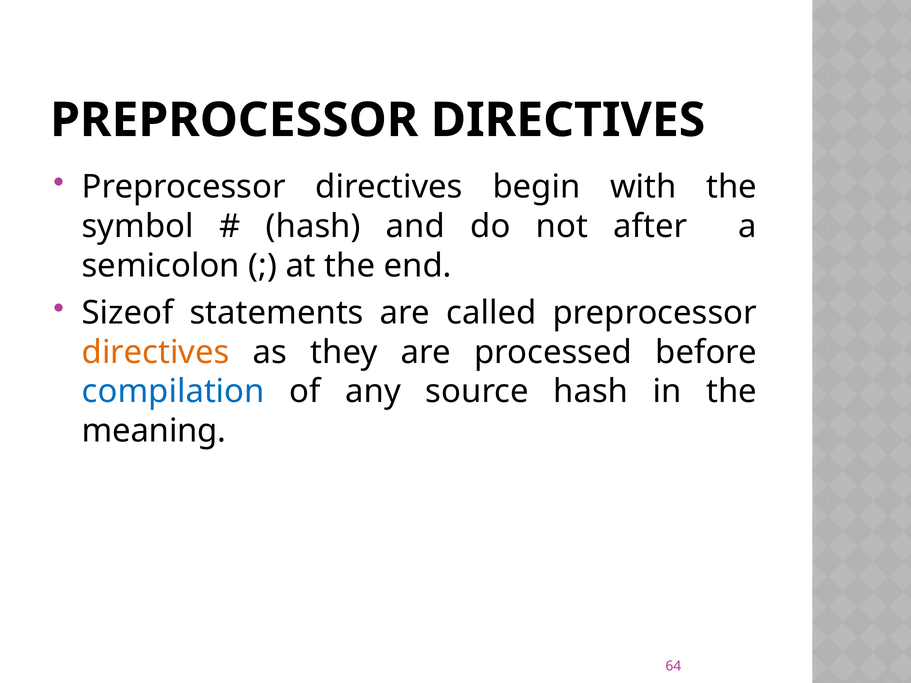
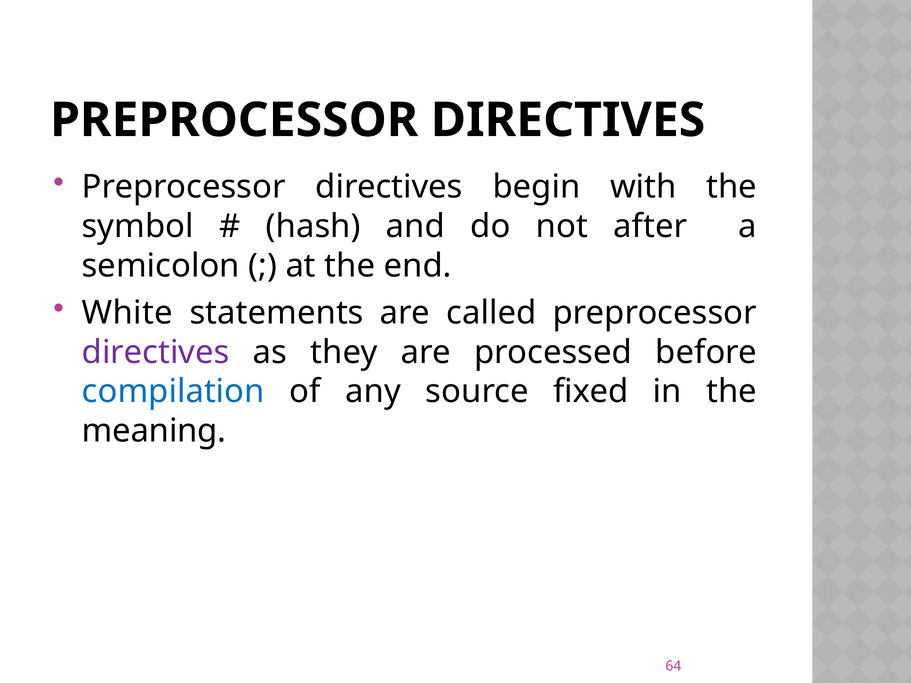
Sizeof: Sizeof -> White (127, 313)
directives colour: orange -> purple (156, 352)
source hash: hash -> fixed (591, 392)
